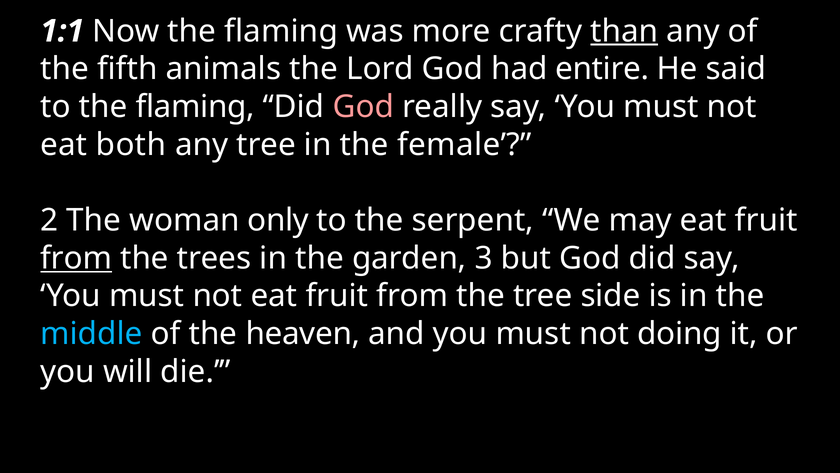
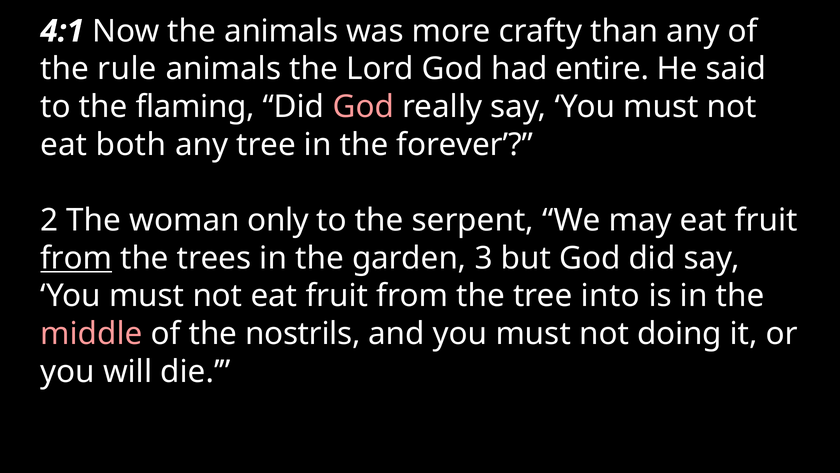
1:1: 1:1 -> 4:1 (62, 31)
Now the flaming: flaming -> animals (281, 31)
than underline: present -> none (624, 31)
fifth: fifth -> rule (127, 69)
female: female -> forever (465, 144)
side: side -> into (610, 296)
middle colour: light blue -> pink (91, 333)
heaven: heaven -> nostrils (303, 333)
